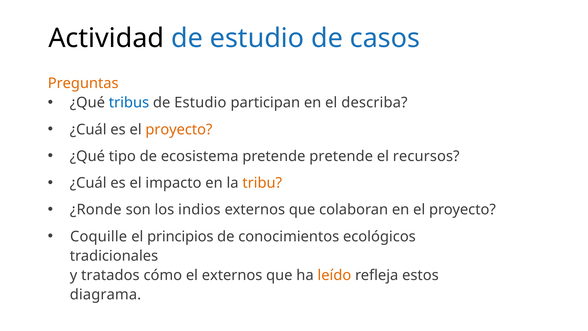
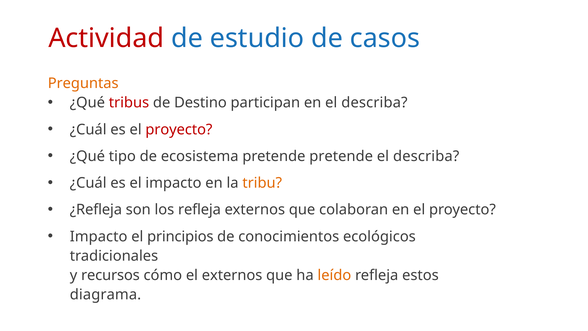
Actividad colour: black -> red (106, 38)
tribus colour: blue -> red (129, 103)
Estudio: Estudio -> Destino (200, 103)
proyecto colour: orange -> red (179, 129)
recursos: recursos -> describa (426, 156)
¿Ronde: ¿Ronde -> ¿Refleja (96, 210)
los indios: indios -> refleja (199, 210)
Coquille: Coquille -> Impacto (99, 236)
tratados: tratados -> recursos (110, 275)
